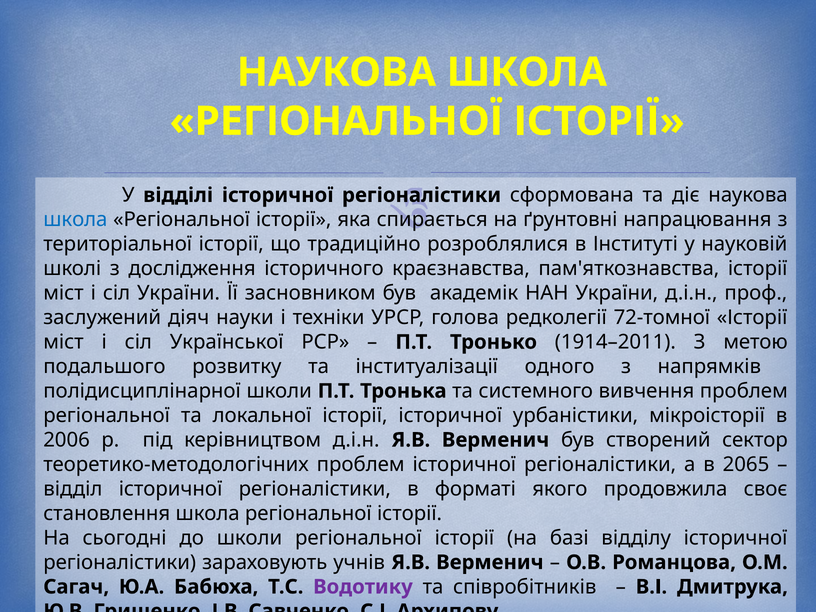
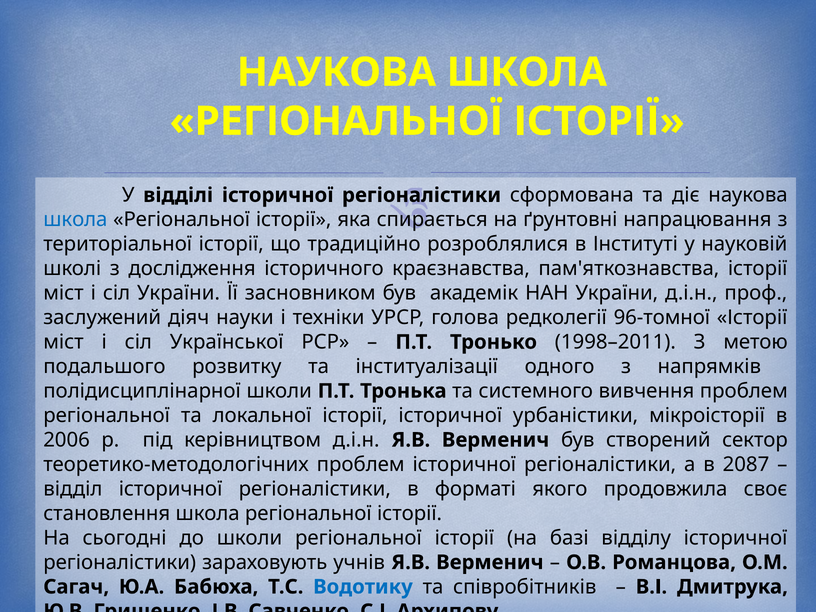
72-томної: 72-томної -> 96-томної (662, 318)
1914–2011: 1914–2011 -> 1998–2011 (615, 342)
2065: 2065 -> 2087 (746, 464)
Водотику colour: purple -> blue (363, 587)
